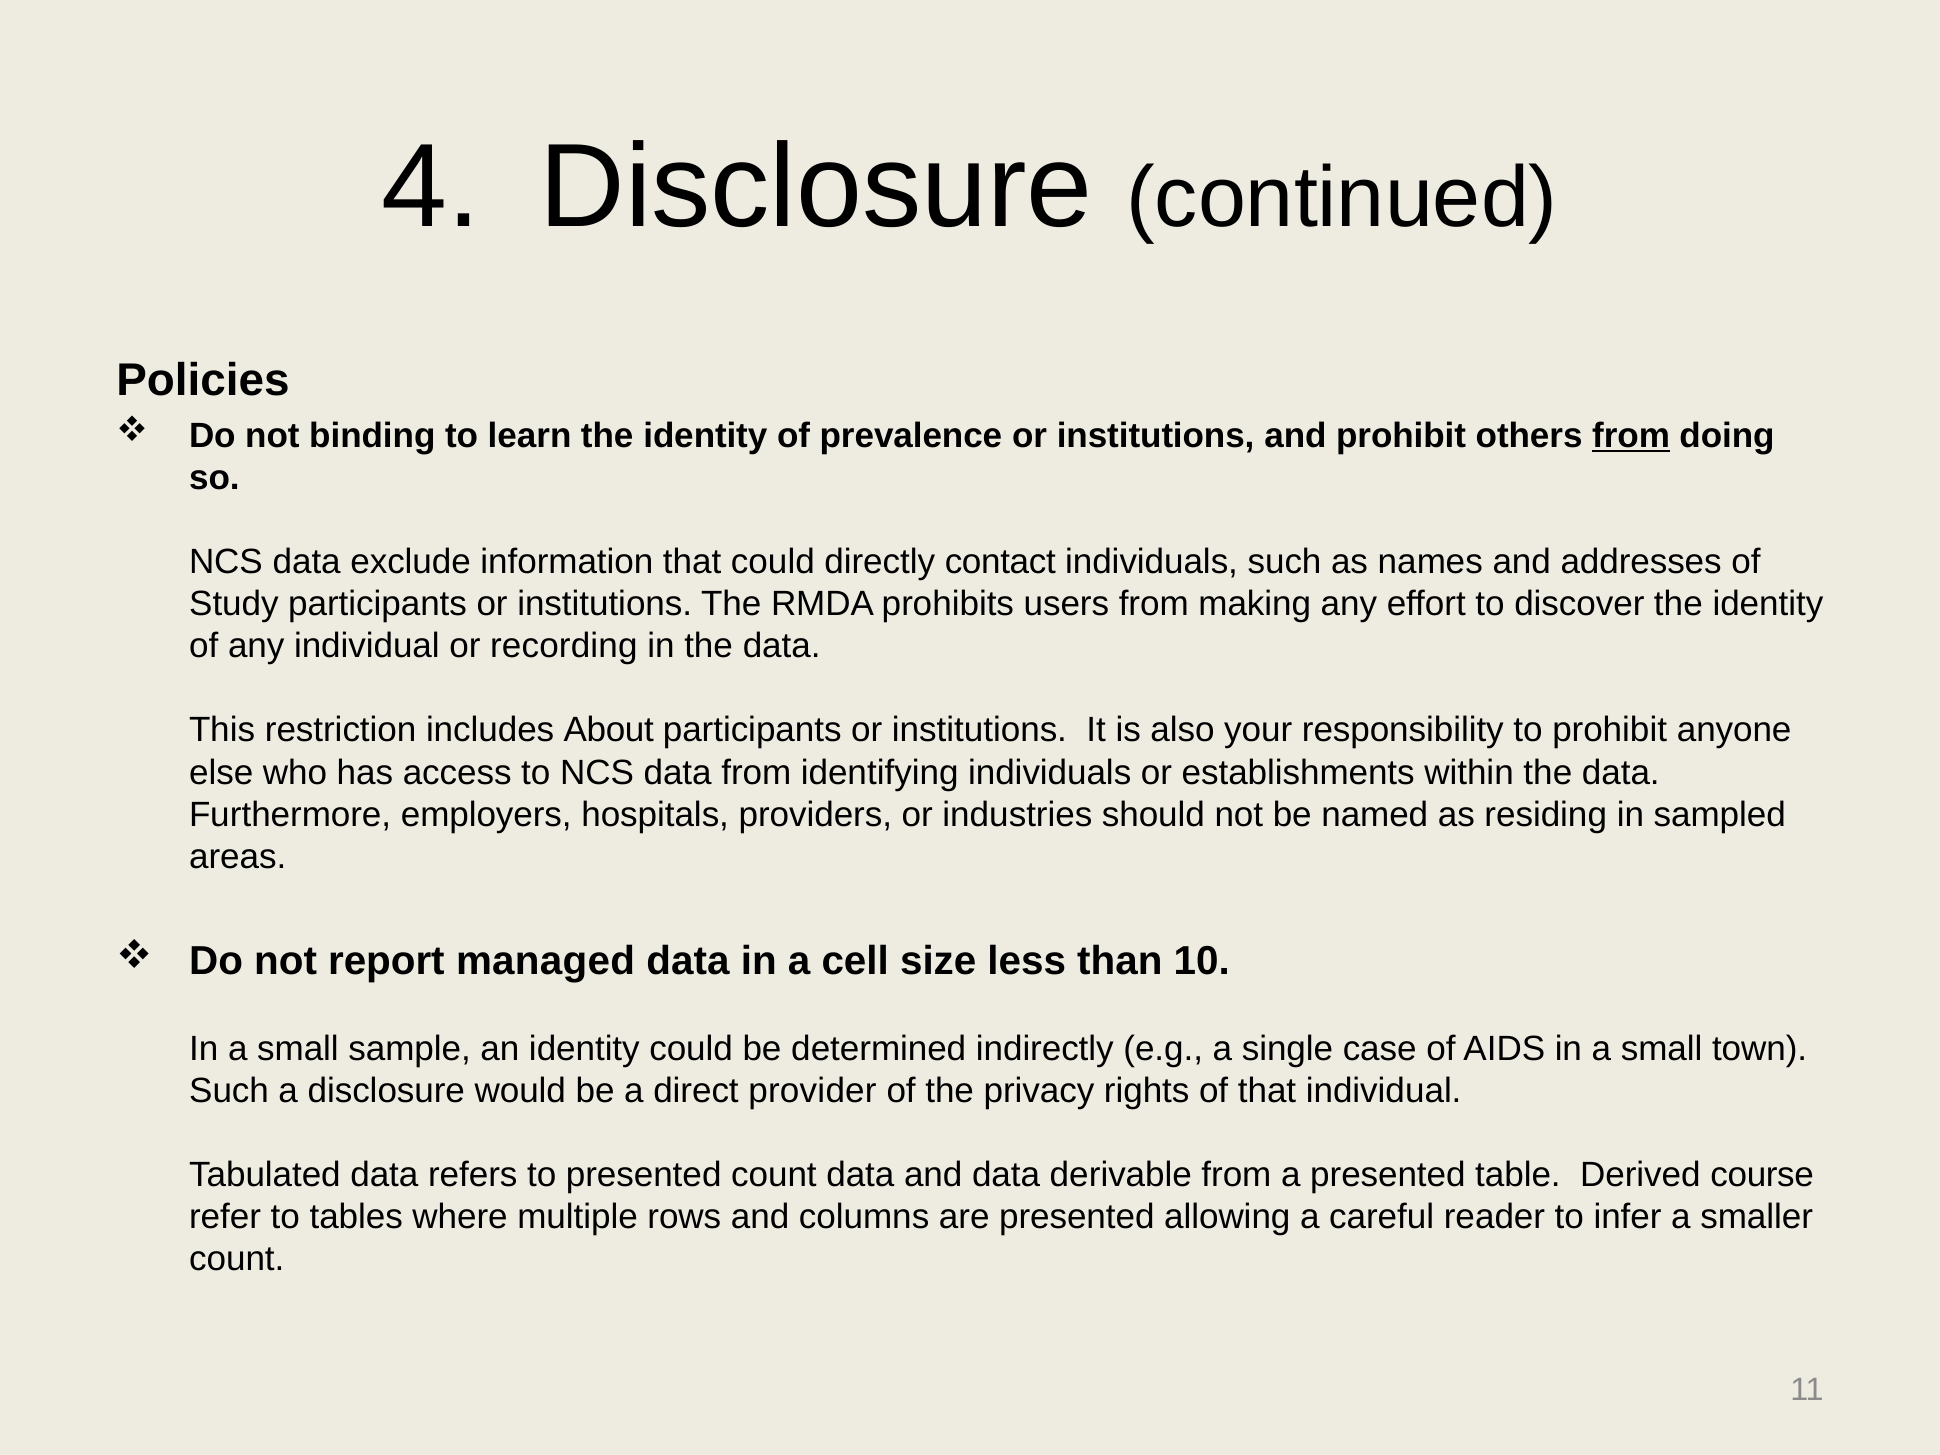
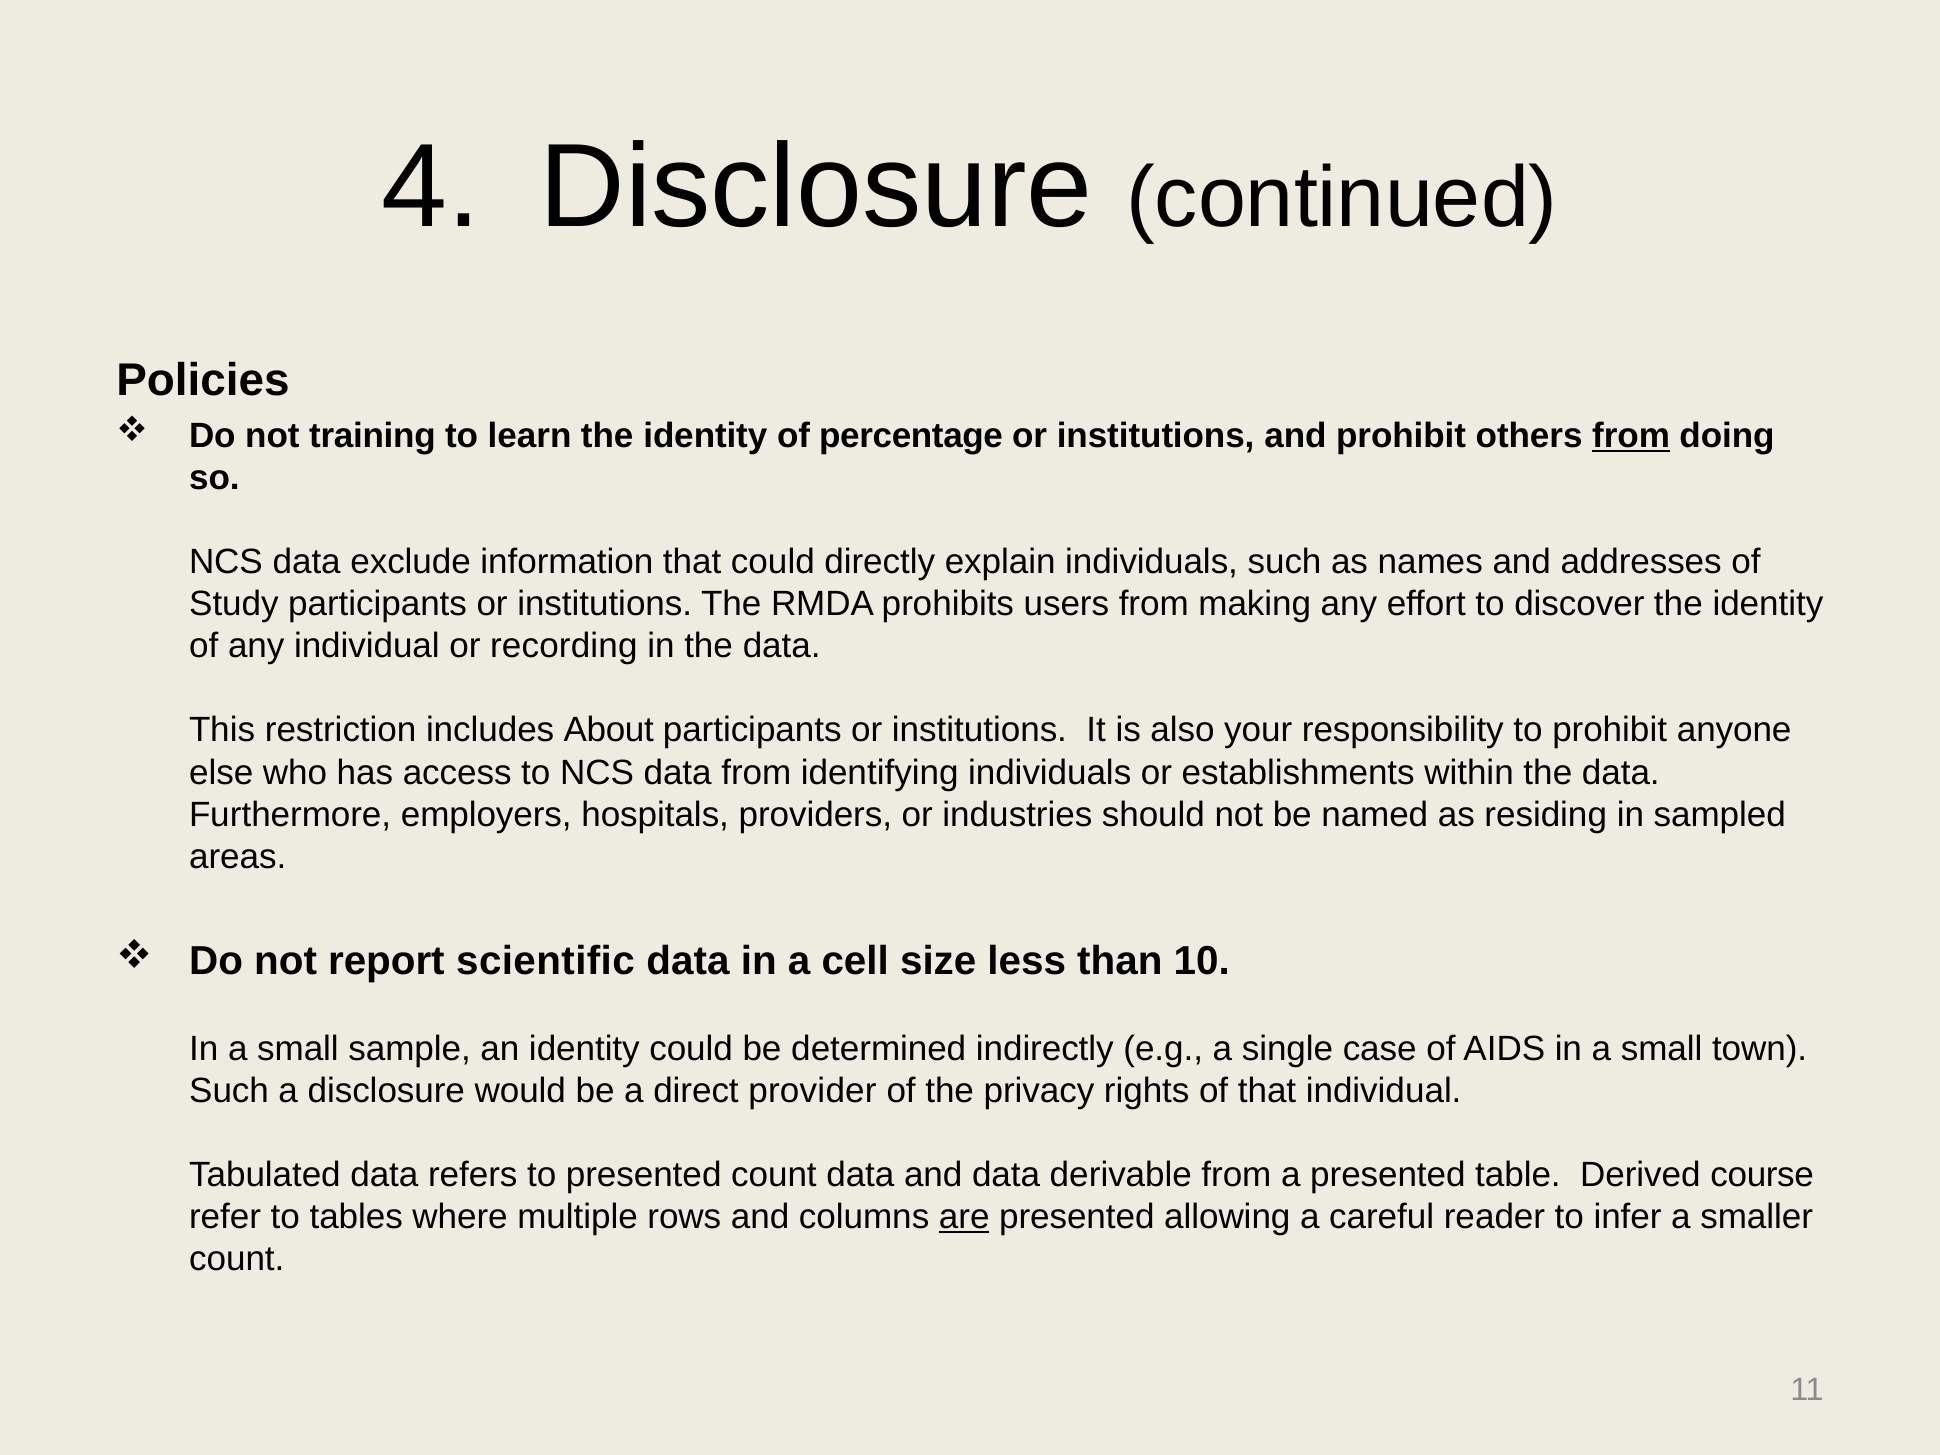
binding: binding -> training (372, 436)
prevalence: prevalence -> percentage (911, 436)
contact: contact -> explain (1000, 562)
managed: managed -> scientific (545, 962)
are underline: none -> present (964, 1217)
